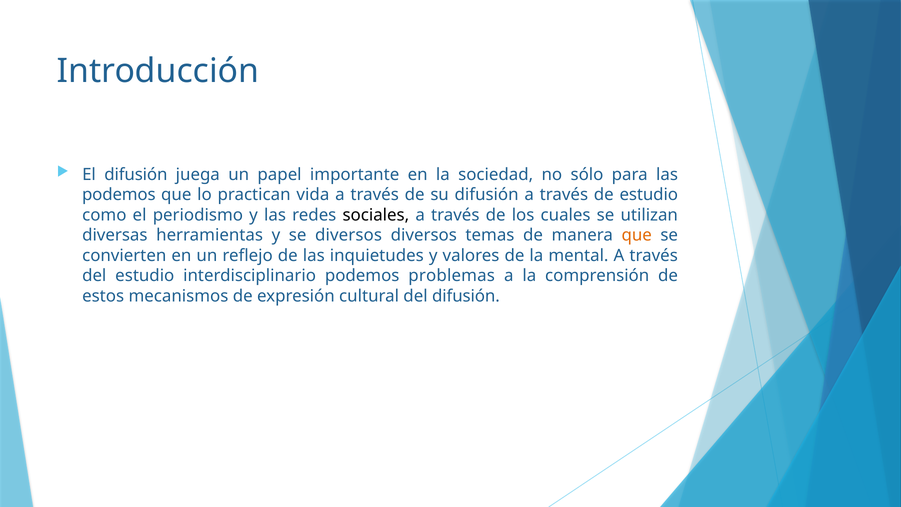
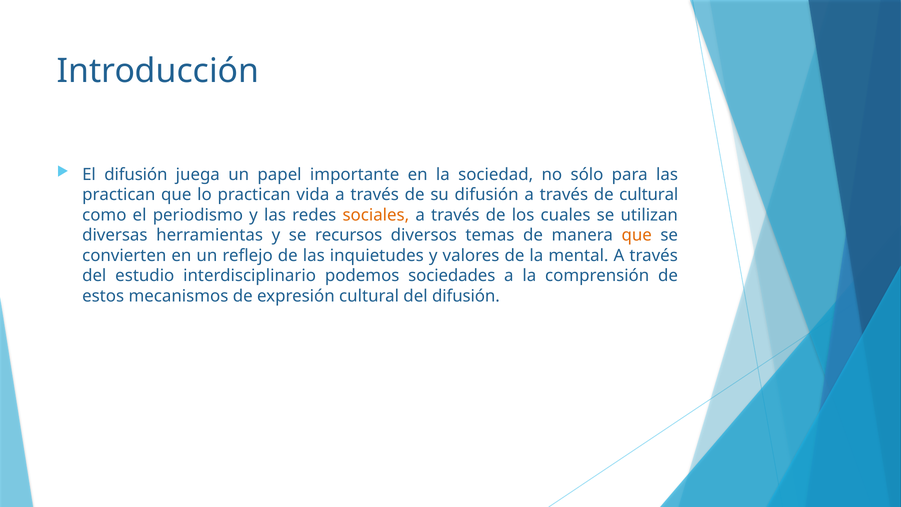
podemos: podemos -> practican (119, 195)
de estudio: estudio -> cultural (649, 195)
sociales colour: black -> orange (376, 215)
se diversos: diversos -> recursos (349, 235)
problemas: problemas -> sociedades (452, 276)
